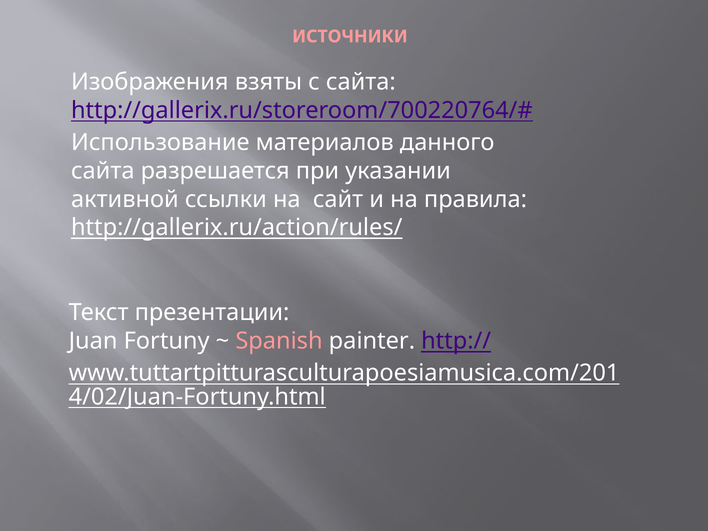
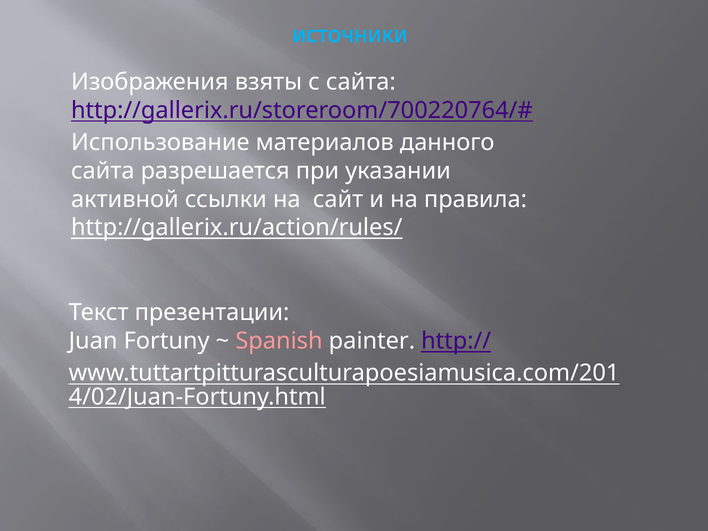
ИСТОЧНИКИ colour: pink -> light blue (350, 36)
